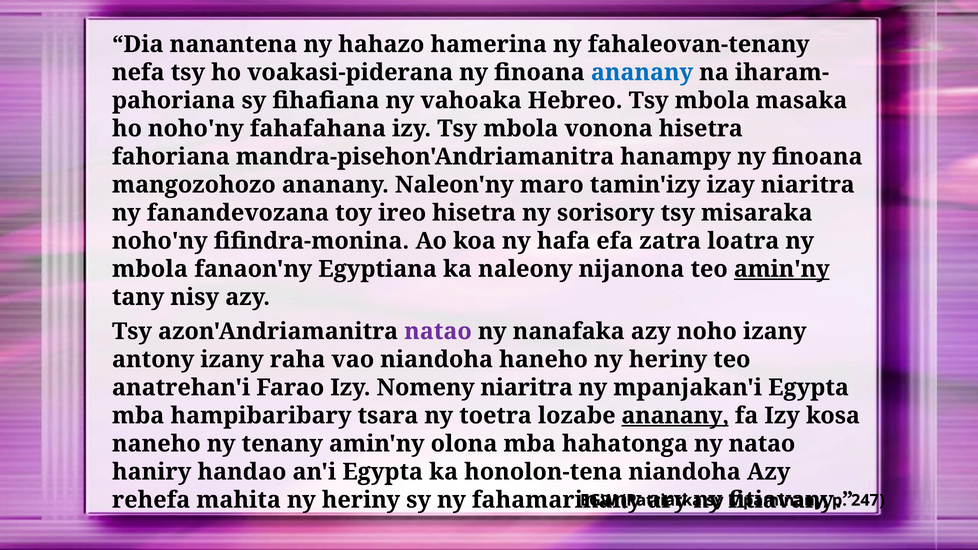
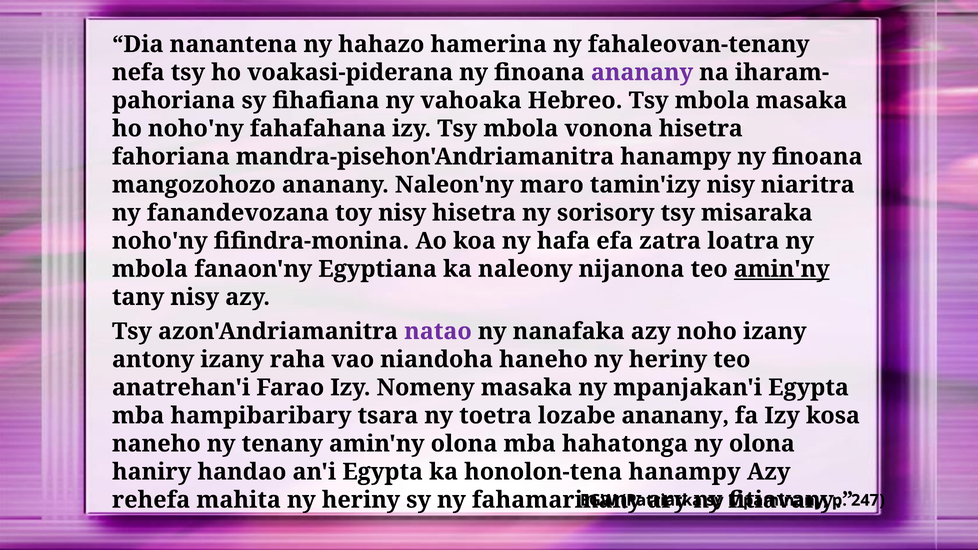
ananany colour: blue -> purple (642, 72)
tamin'izy izay: izay -> nisy (731, 185)
toy ireo: ireo -> nisy (402, 213)
Nomeny niaritra: niaritra -> masaka (527, 388)
ananany underline: present -> none (675, 416)
ny natao: natao -> olona (762, 444)
honolon-tena niandoha: niandoha -> hanampy (685, 472)
